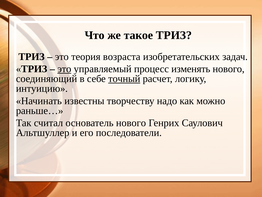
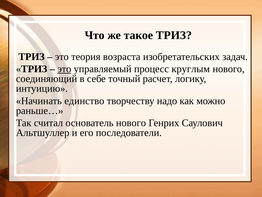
изменять: изменять -> круглым (191, 69)
точный underline: present -> none (124, 79)
известны: известны -> единство (84, 101)
